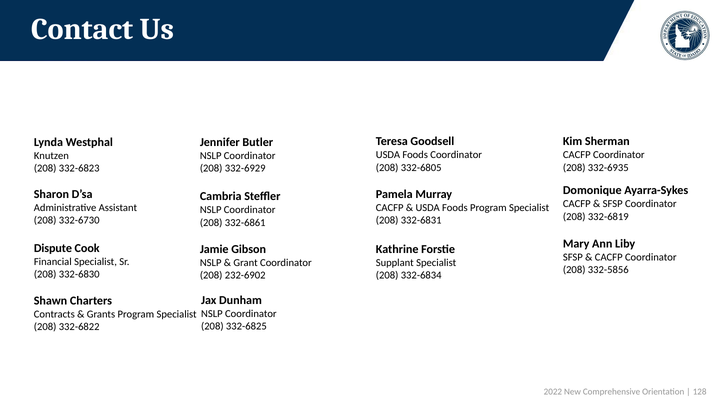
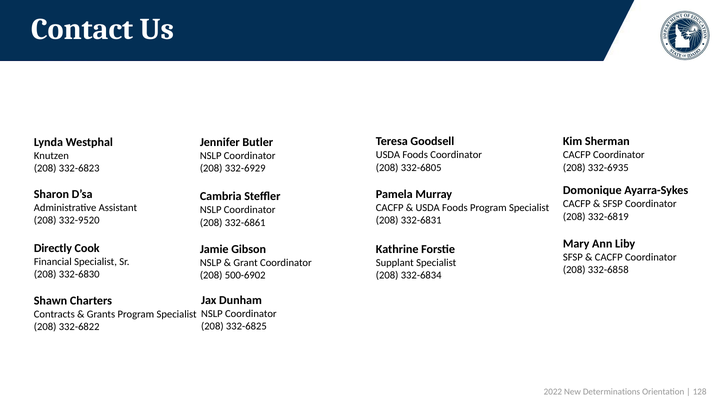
332-6730: 332-6730 -> 332-9520 (79, 220)
Dispute: Dispute -> Directly (53, 248)
332-5856: 332-5856 -> 332-6858 (608, 270)
232-6902: 232-6902 -> 500-6902 (245, 275)
Comprehensive: Comprehensive -> Determinations (612, 392)
